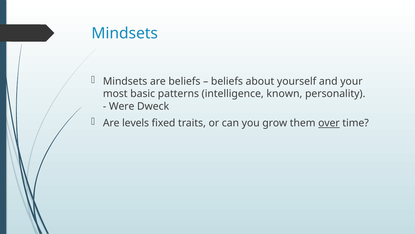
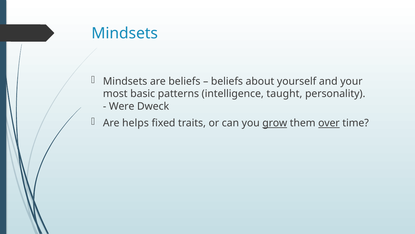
known: known -> taught (284, 94)
levels: levels -> helps (136, 123)
grow underline: none -> present (275, 123)
